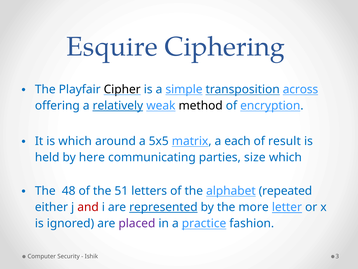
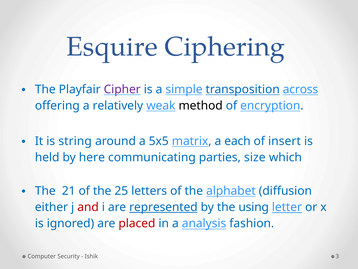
Cipher colour: black -> purple (122, 89)
relatively underline: present -> none (118, 105)
is which: which -> string (75, 141)
result: result -> insert (284, 141)
48: 48 -> 21 (69, 191)
51: 51 -> 25 (121, 191)
repeated: repeated -> diffusion (285, 191)
more: more -> using (254, 207)
placed colour: purple -> red (137, 223)
practice: practice -> analysis (204, 223)
